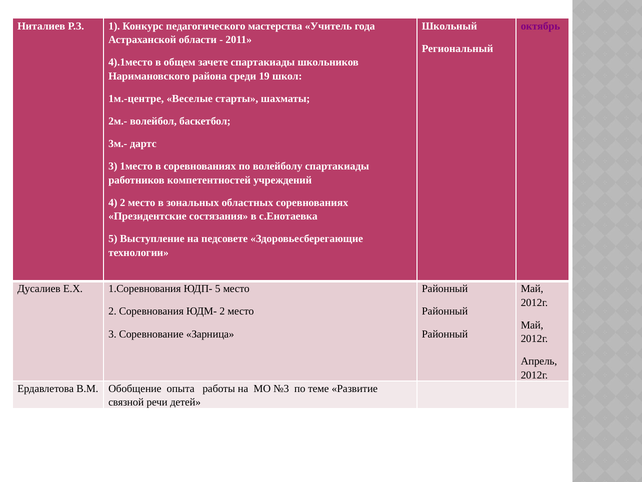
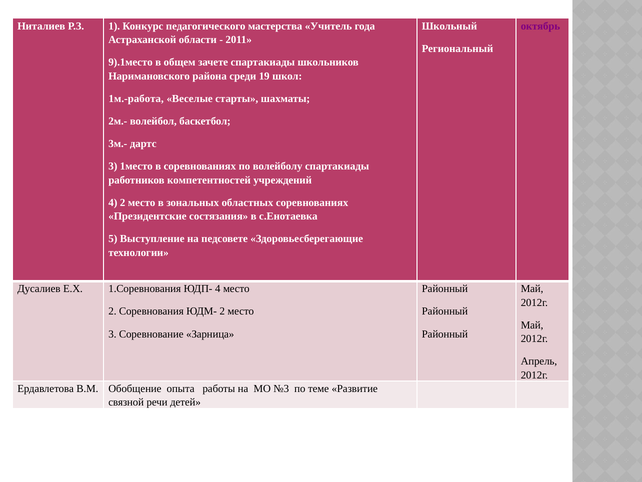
4).1место: 4).1место -> 9).1место (131, 62)
1м.-центре: 1м.-центре -> 1м.-работа (136, 99)
ЮДП- 5: 5 -> 4 (218, 289)
